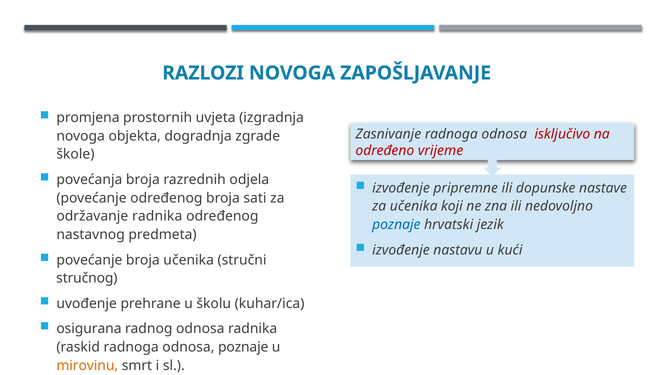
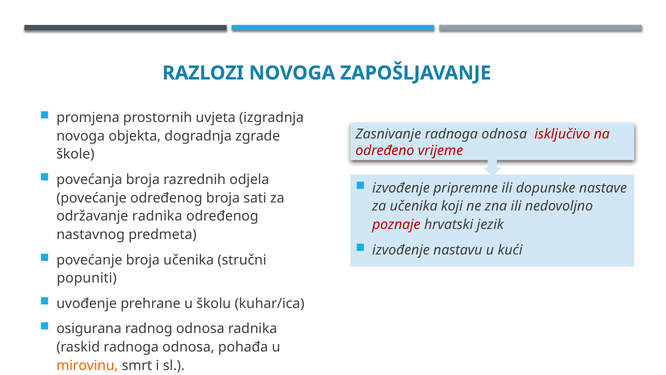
poznaje colour: blue -> red (396, 224)
stručnog: stručnog -> popuniti (87, 278)
odnosa poznaje: poznaje -> pohađa (243, 347)
